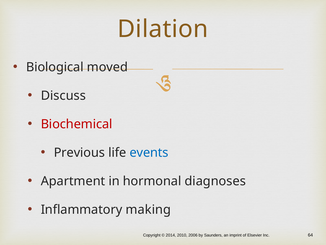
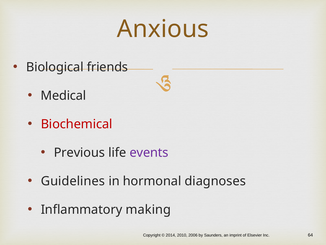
Dilation: Dilation -> Anxious (163, 29)
moved: moved -> friends (107, 67)
Discuss: Discuss -> Medical (63, 95)
events colour: blue -> purple (149, 152)
Apartment: Apartment -> Guidelines (73, 181)
